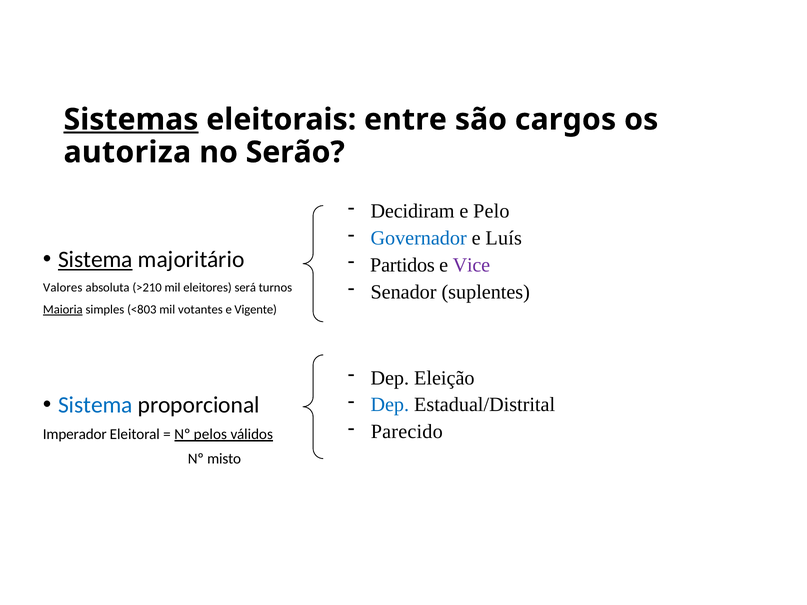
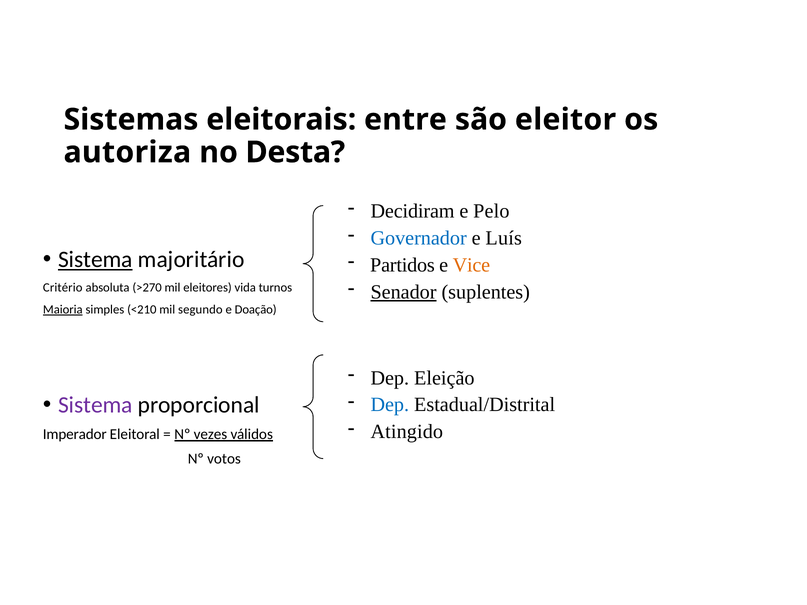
Sistemas underline: present -> none (131, 120)
cargos: cargos -> eleitor (565, 120)
Serão: Serão -> Desta (295, 152)
Vice colour: purple -> orange (471, 265)
Senador underline: none -> present (404, 292)
Valores: Valores -> Critério (63, 288)
>210: >210 -> >270 (147, 288)
será: será -> vida (245, 288)
<803: <803 -> <210 (142, 310)
votantes: votantes -> segundo (200, 310)
Vigente: Vigente -> Doação (256, 310)
Sistema colour: blue -> purple (95, 405)
Parecido: Parecido -> Atingido (407, 432)
pelos: pelos -> vezes (210, 434)
misto: misto -> votos (224, 459)
